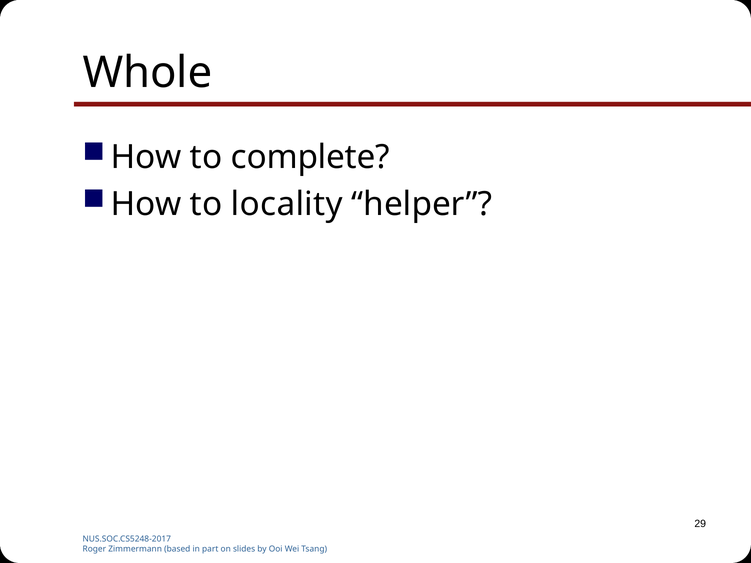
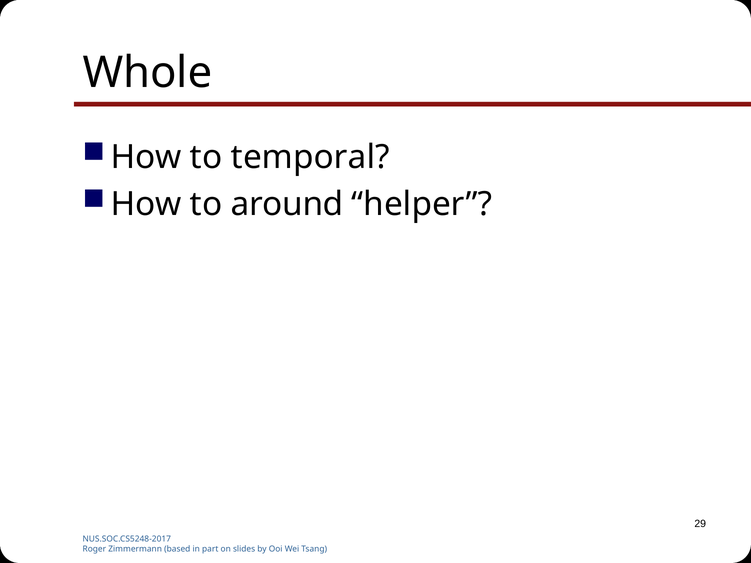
complete: complete -> temporal (310, 158)
locality: locality -> around (287, 204)
